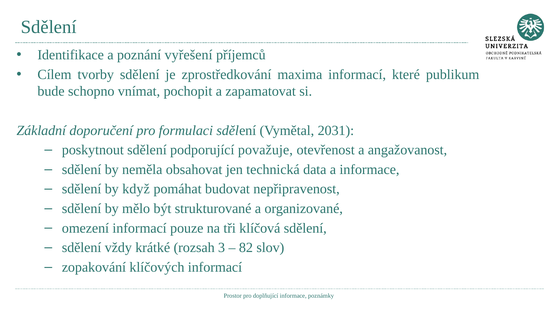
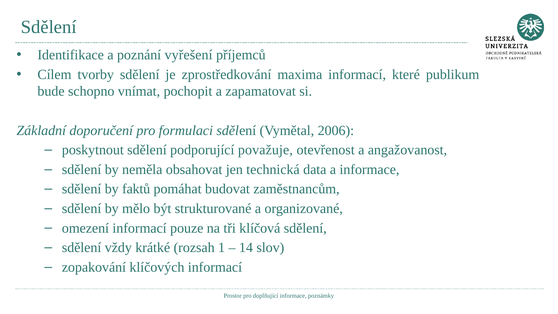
2031: 2031 -> 2006 (336, 130)
když: když -> faktů (136, 189)
nepřipravenost: nepřipravenost -> zaměstnancům (297, 189)
3: 3 -> 1 (222, 248)
82: 82 -> 14 (246, 248)
